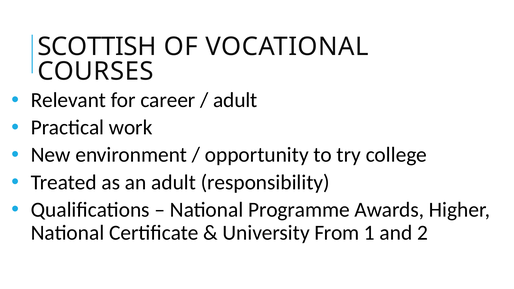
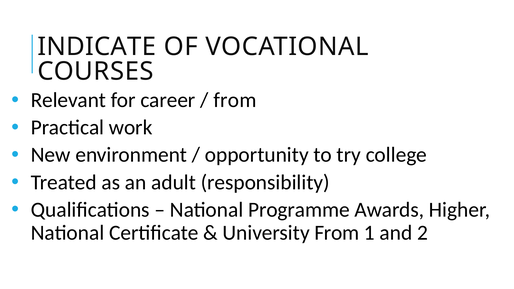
SCOTTISH: SCOTTISH -> INDICATE (97, 47)
adult: adult -> from (235, 100)
